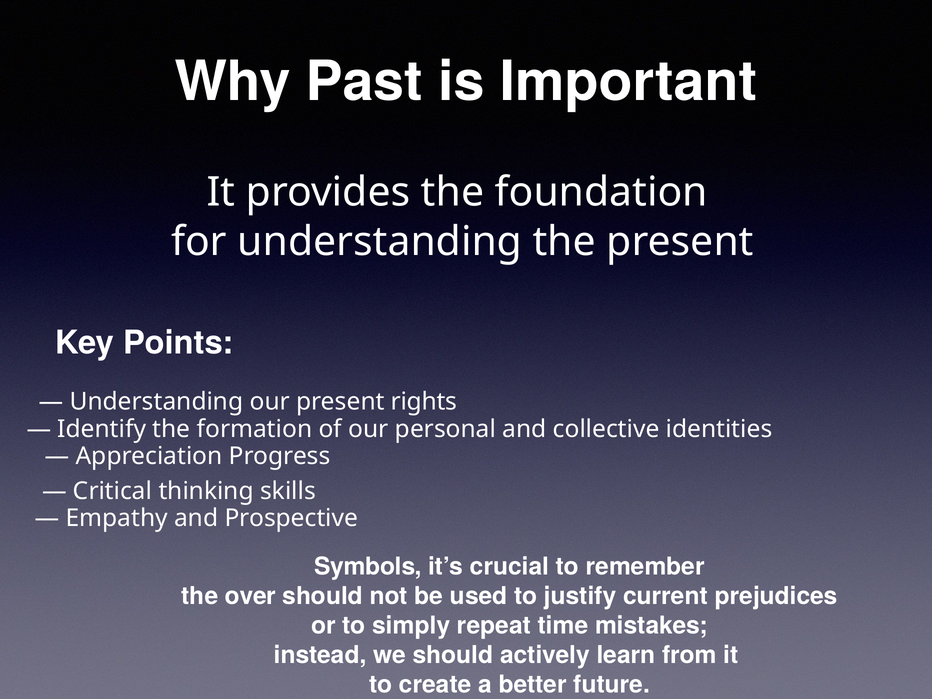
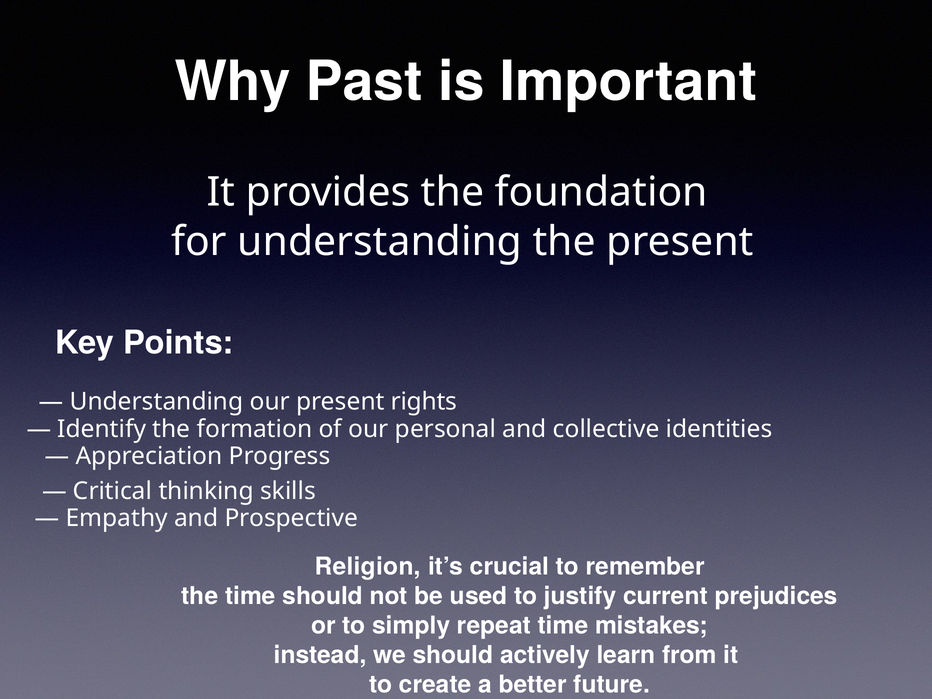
Symbols: Symbols -> Religion (368, 567)
the over: over -> time (250, 596)
